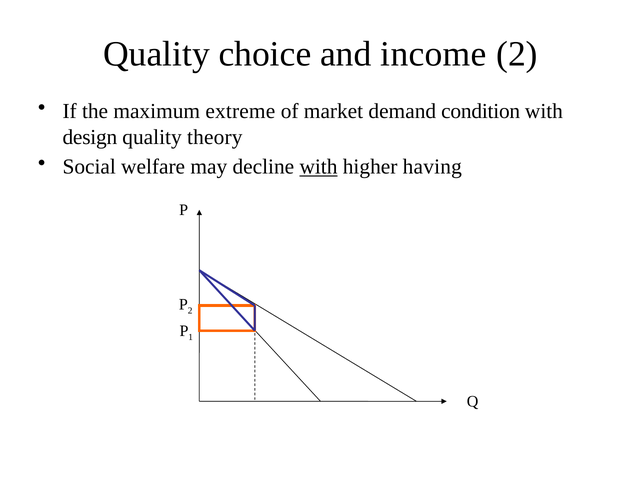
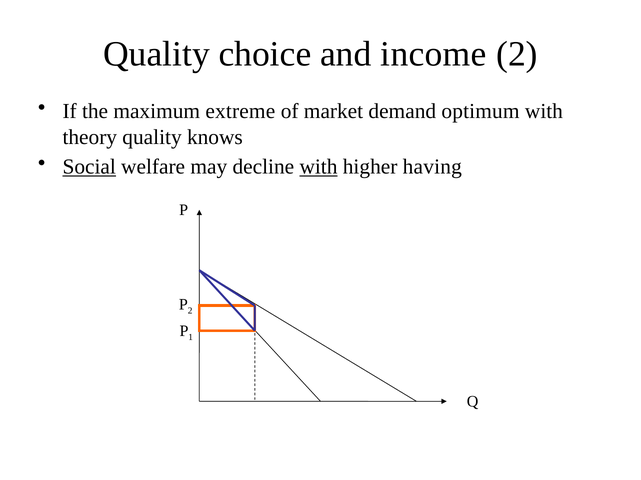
condition: condition -> optimum (481, 112)
design: design -> theory (90, 137)
theory: theory -> knows (215, 137)
Social underline: none -> present (89, 167)
